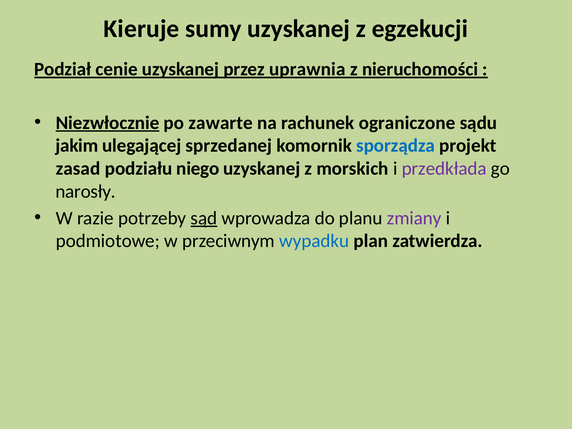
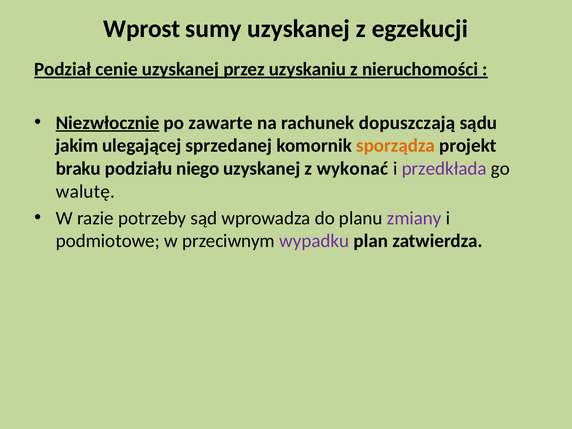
Kieruje: Kieruje -> Wprost (142, 29)
uprawnia: uprawnia -> uzyskaniu (307, 69)
ograniczone: ograniczone -> dopuszczają (407, 123)
sporządza colour: blue -> orange (396, 146)
zasad: zasad -> braku (78, 169)
morskich: morskich -> wykonać (352, 169)
narosły: narosły -> walutę (85, 191)
sąd underline: present -> none (204, 218)
wypadku colour: blue -> purple (314, 241)
